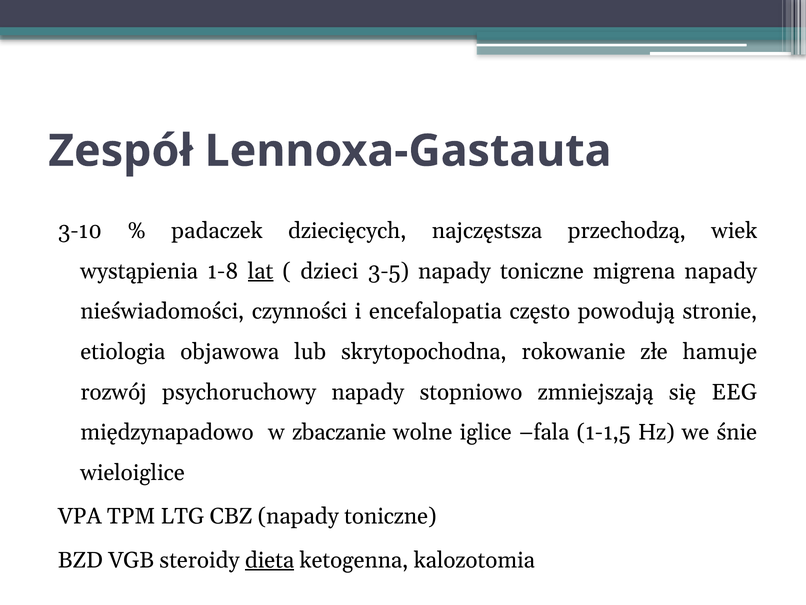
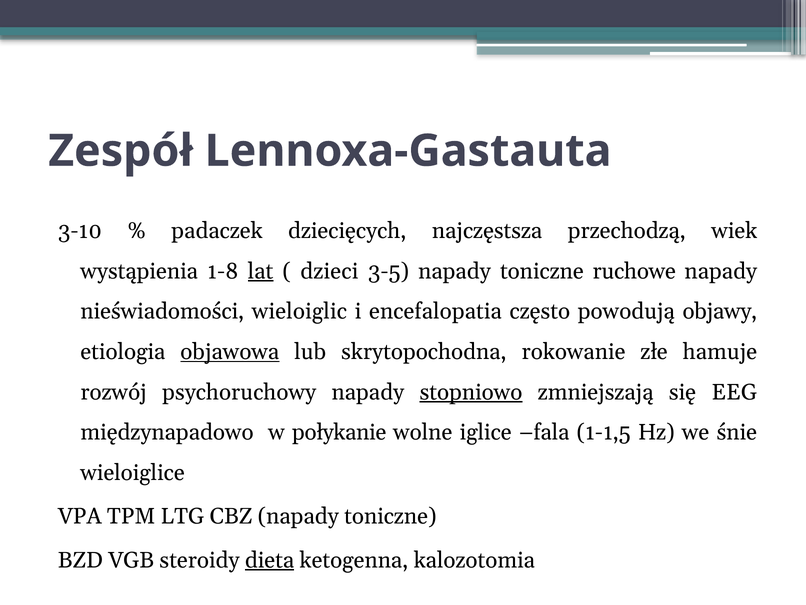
migrena: migrena -> ruchowe (634, 271)
czynności: czynności -> wieloiglic (299, 311)
stronie: stronie -> objawy (720, 311)
objawowa underline: none -> present (230, 352)
stopniowo underline: none -> present (471, 392)
zbaczanie: zbaczanie -> połykanie (339, 432)
